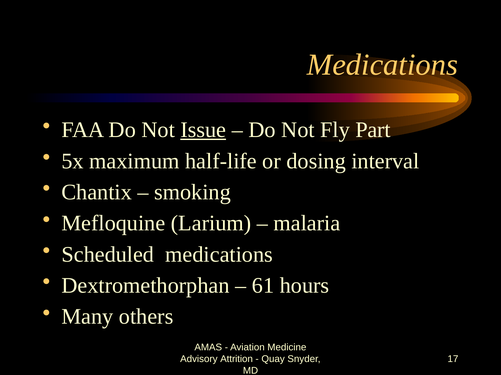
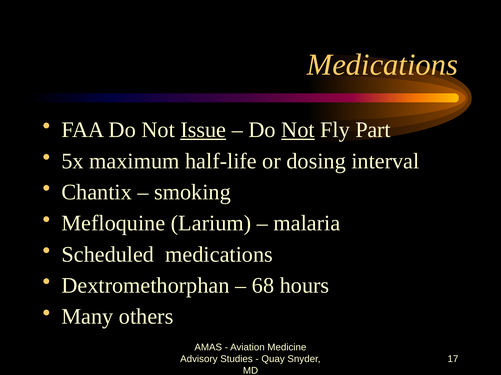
Not underline: none -> present (298, 130)
61: 61 -> 68 (263, 286)
Attrition: Attrition -> Studies (237, 360)
